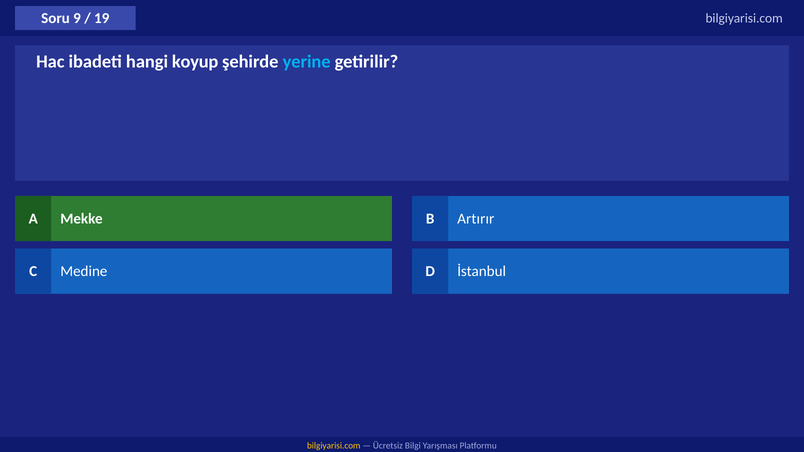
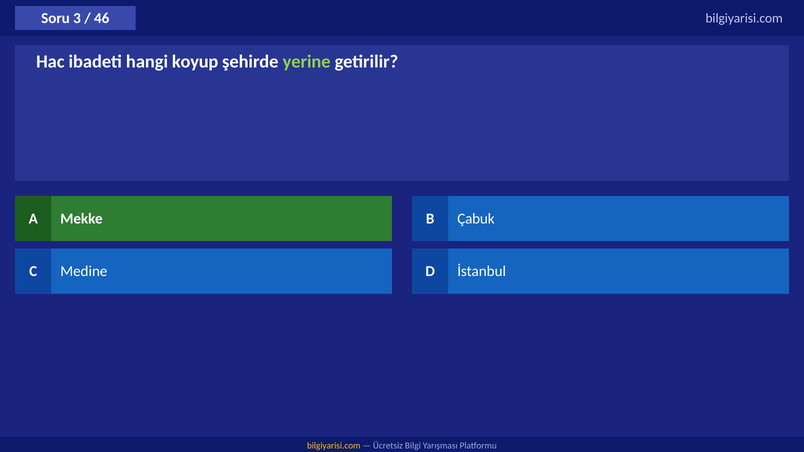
9: 9 -> 3 (77, 18)
19: 19 -> 46 (102, 18)
yerine colour: light blue -> light green (307, 62)
Artırır: Artırır -> Çabuk (476, 219)
